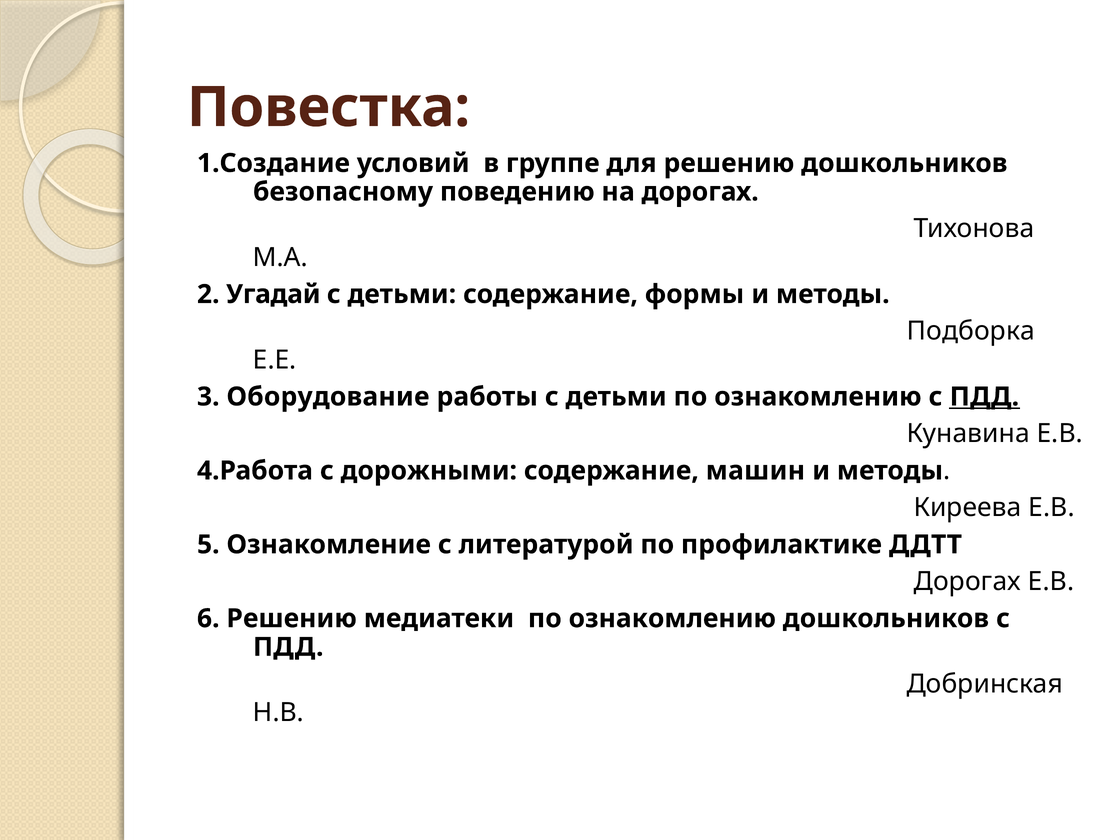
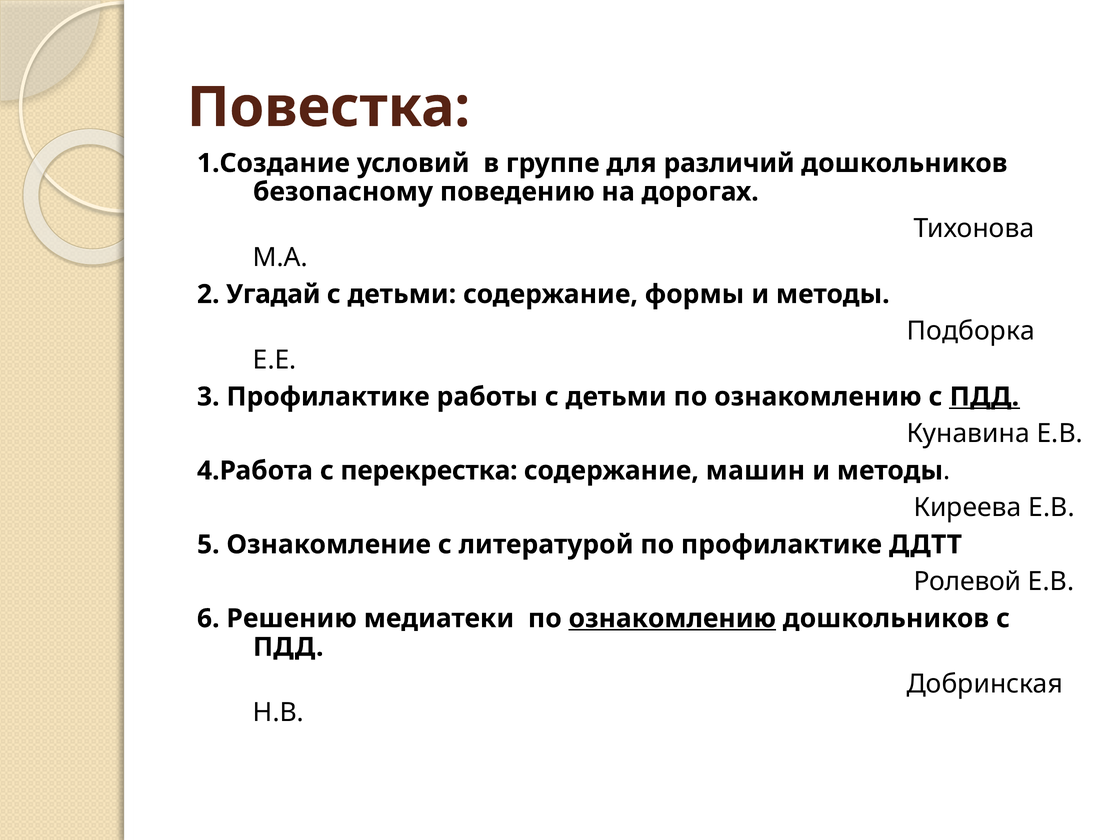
для решению: решению -> различий (729, 163)
3 Оборудование: Оборудование -> Профилактике (328, 397)
дорожными: дорожными -> перекрестка (429, 471)
Дорогах: Дорогах -> Ролевой (967, 582)
ознакомлению underline: none -> present (672, 618)
